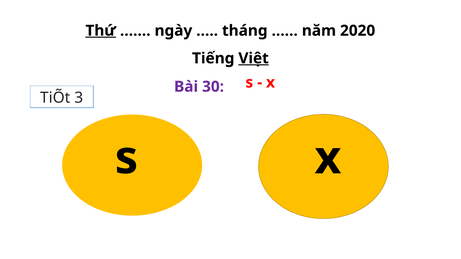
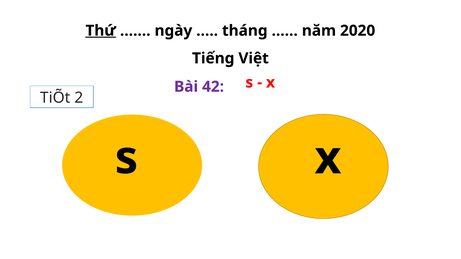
Việt underline: present -> none (254, 58)
30: 30 -> 42 (213, 87)
3: 3 -> 2 (79, 98)
